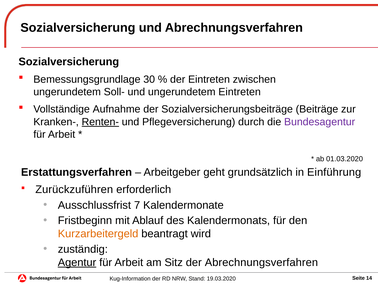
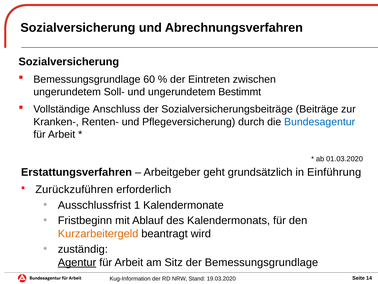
30: 30 -> 60 (149, 79)
ungerundetem Eintreten: Eintreten -> Bestimmt (240, 92)
Aufnahme: Aufnahme -> Anschluss (117, 109)
Renten- underline: present -> none (100, 122)
Bundesagentur colour: purple -> blue (320, 122)
7: 7 -> 1 (137, 205)
der Abrechnungsverfahren: Abrechnungsverfahren -> Bemessungsgrundlage (261, 262)
